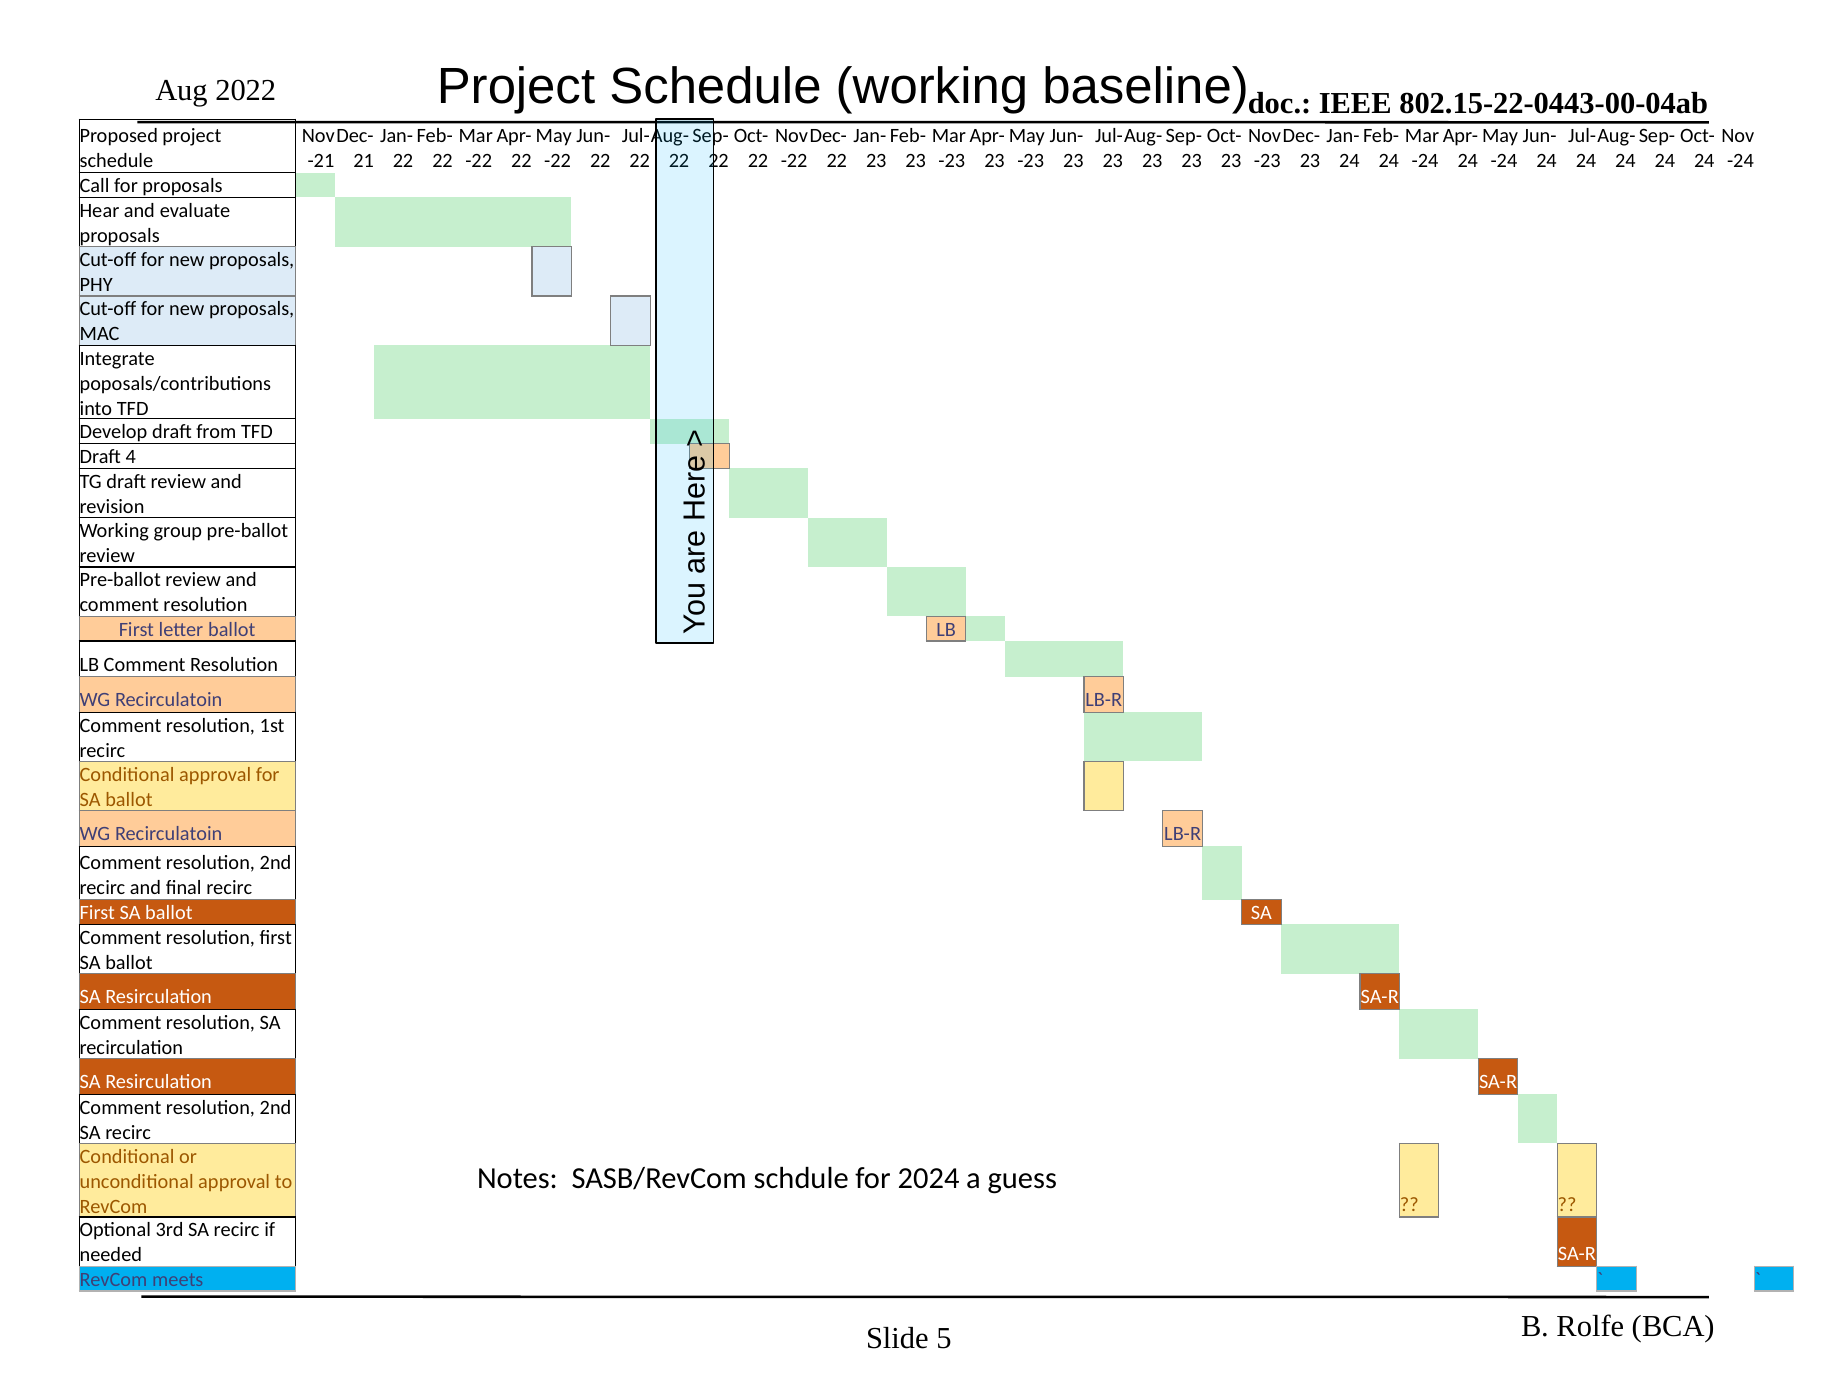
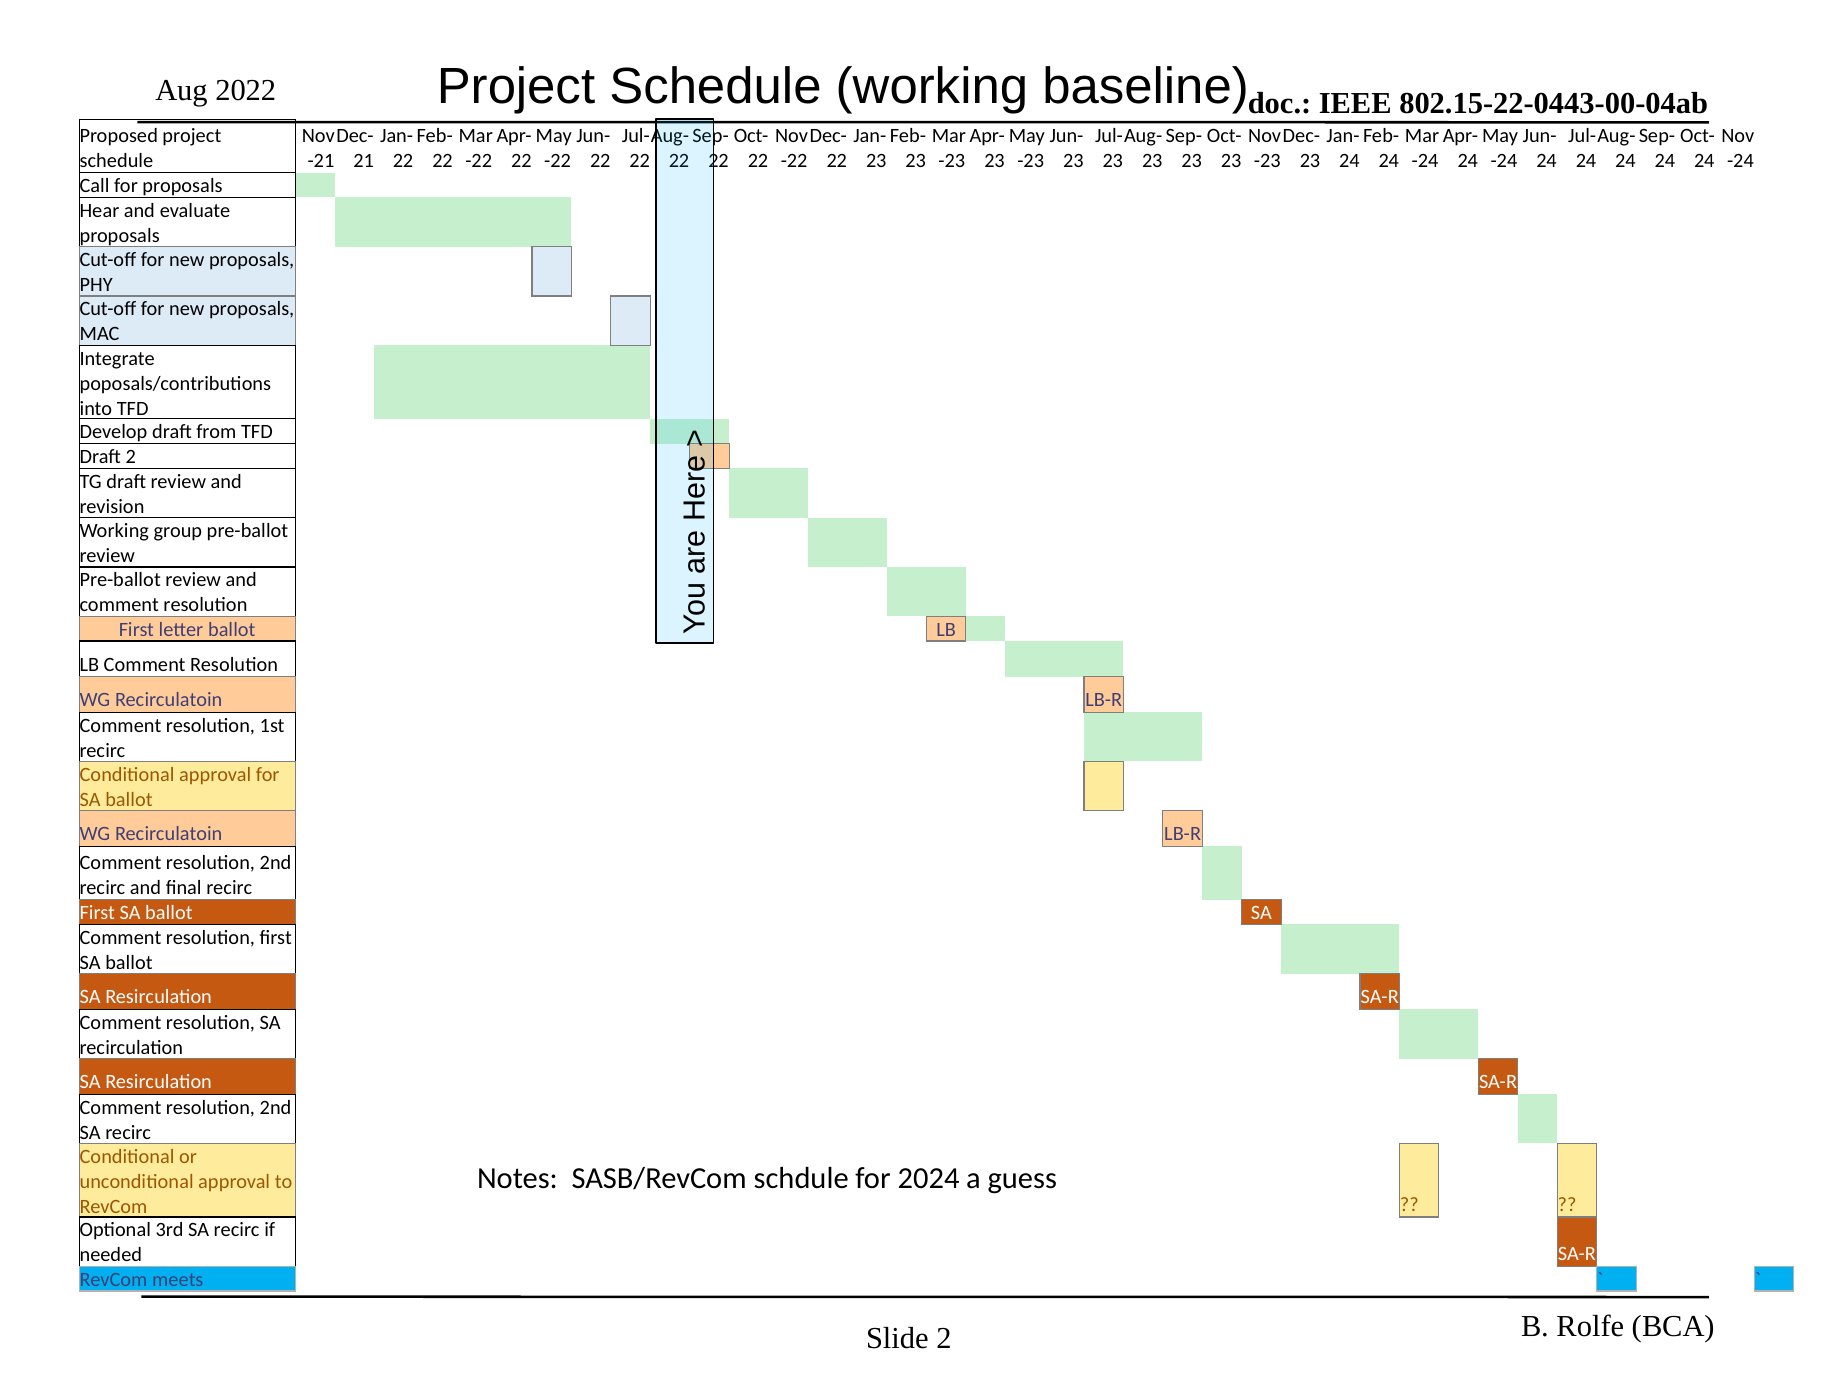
Draft 4: 4 -> 2 (131, 457)
Slide 5: 5 -> 2 (944, 1339)
